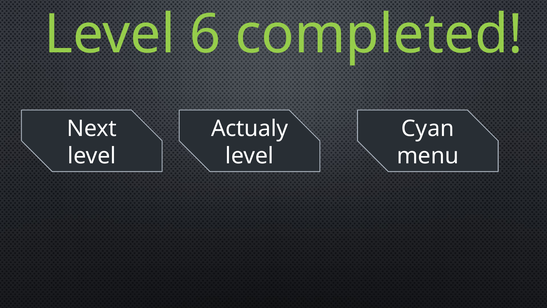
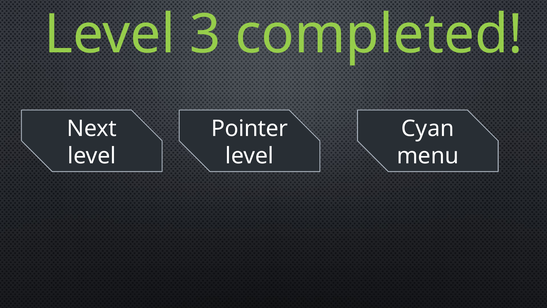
6: 6 -> 3 (205, 34)
Actualy: Actualy -> Pointer (250, 129)
